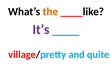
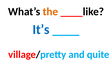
It’s colour: purple -> blue (41, 29)
